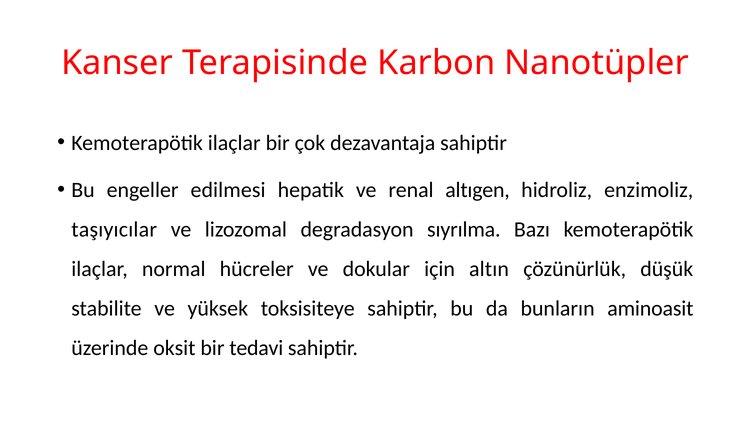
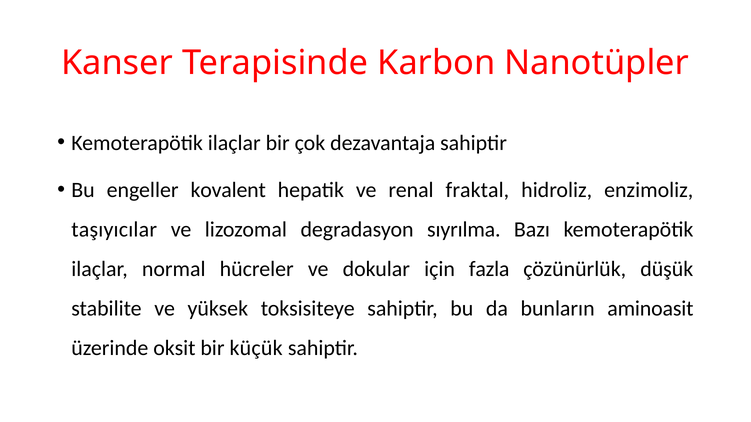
edilmesi: edilmesi -> kovalent (228, 190)
altıgen: altıgen -> fraktal (477, 190)
altın: altın -> fazla (489, 269)
tedavi: tedavi -> küçük (256, 348)
